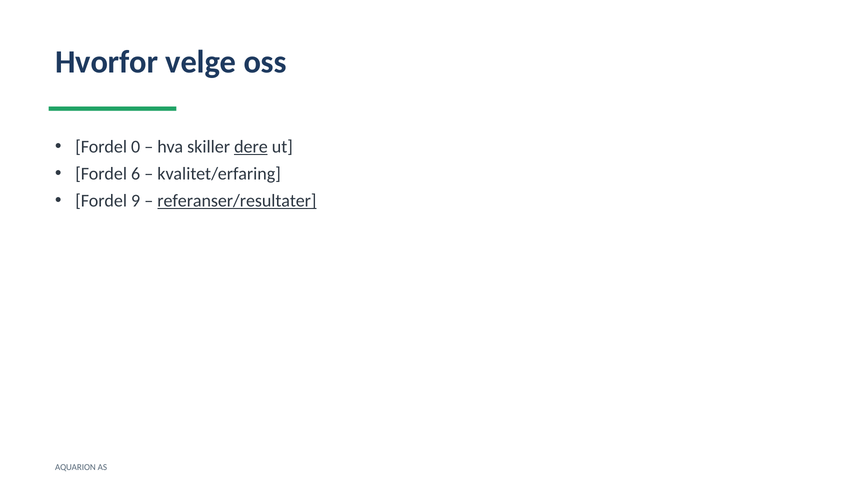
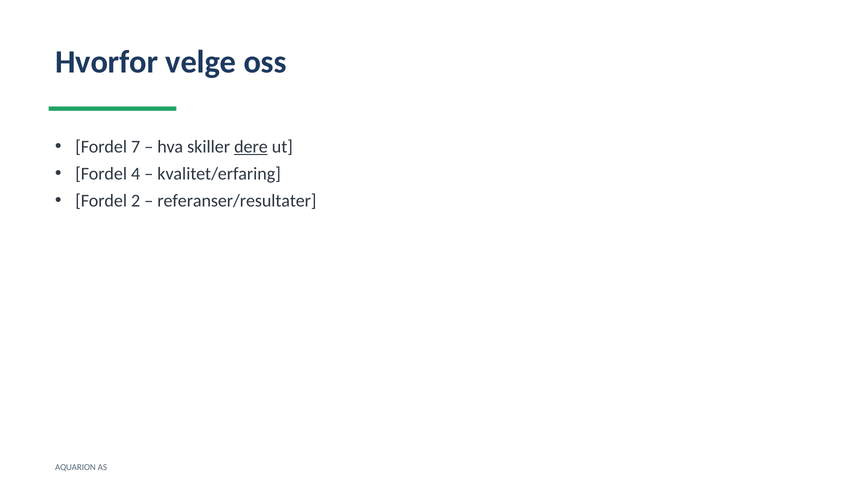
0: 0 -> 7 (136, 147)
6: 6 -> 4 (136, 174)
9: 9 -> 2 (136, 201)
referanser/resultater underline: present -> none (237, 201)
